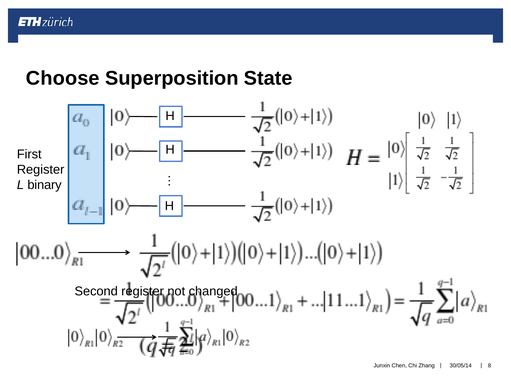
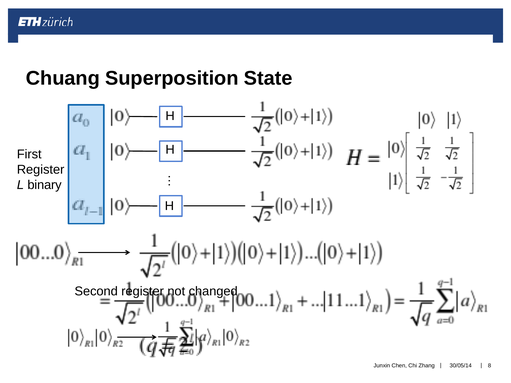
Choose: Choose -> Chuang (63, 78)
